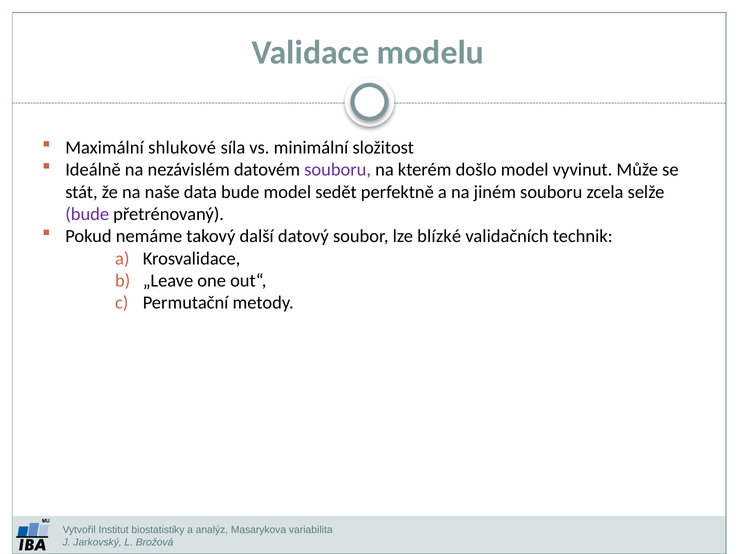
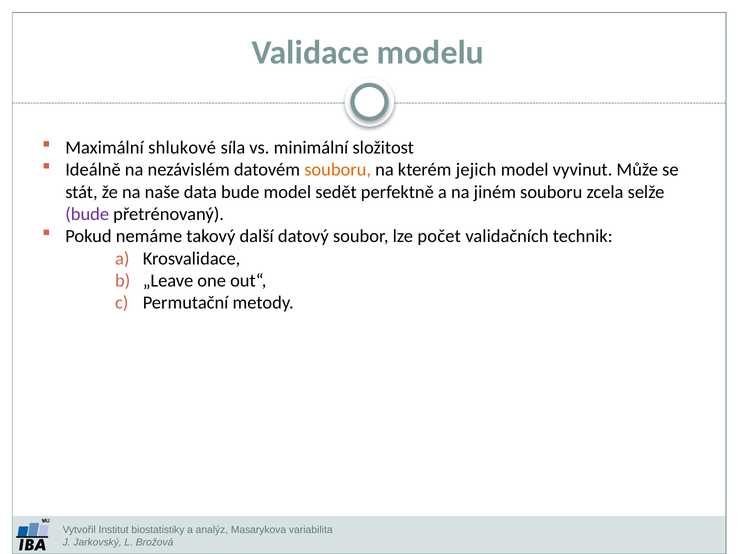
souboru colour: purple -> orange (338, 170)
došlo: došlo -> jejich (476, 170)
blízké: blízké -> počet (439, 236)
